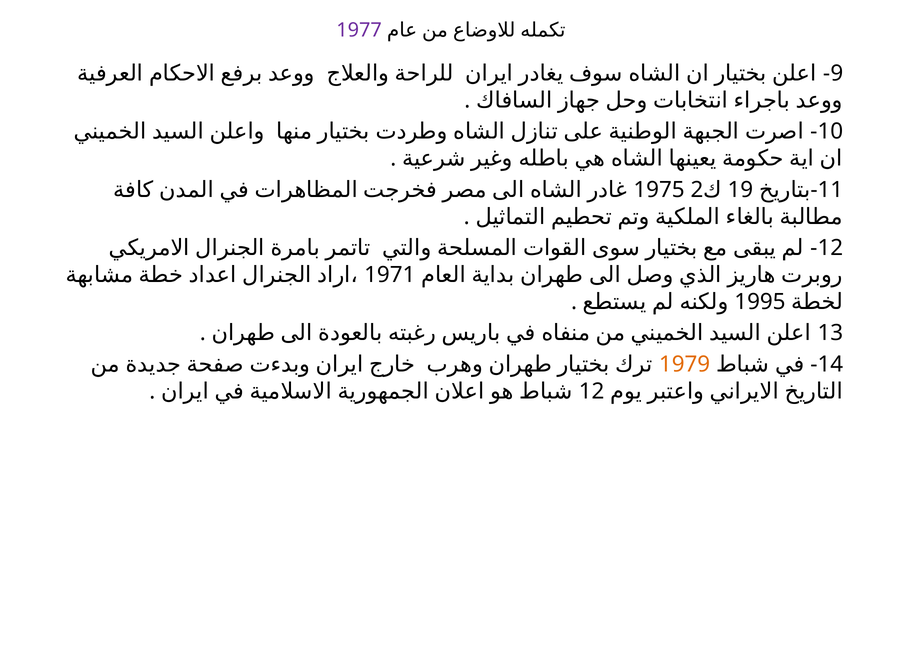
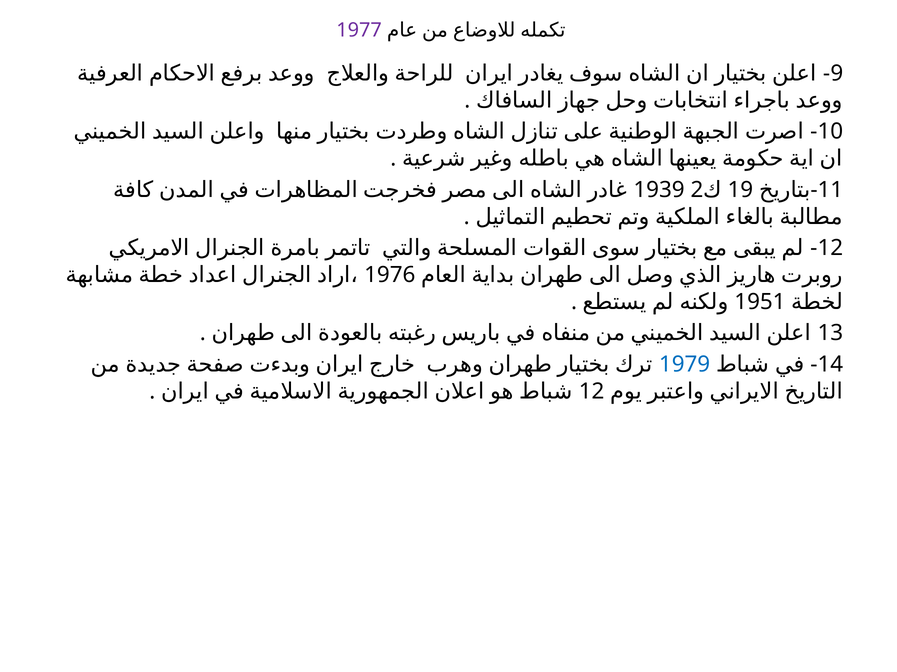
1975: 1975 -> 1939 (659, 190)
1971: 1971 -> 1976 (390, 275)
1995: 1995 -> 1951 (760, 302)
1979 colour: orange -> blue (685, 365)
